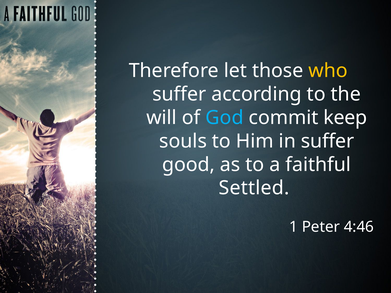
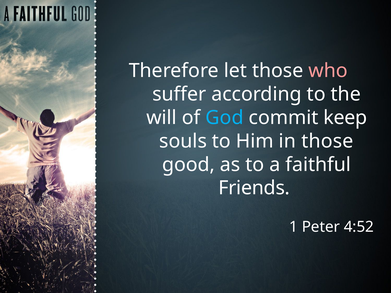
who colour: yellow -> pink (328, 71)
in suffer: suffer -> those (327, 141)
Settled: Settled -> Friends (254, 188)
4:46: 4:46 -> 4:52 (359, 227)
